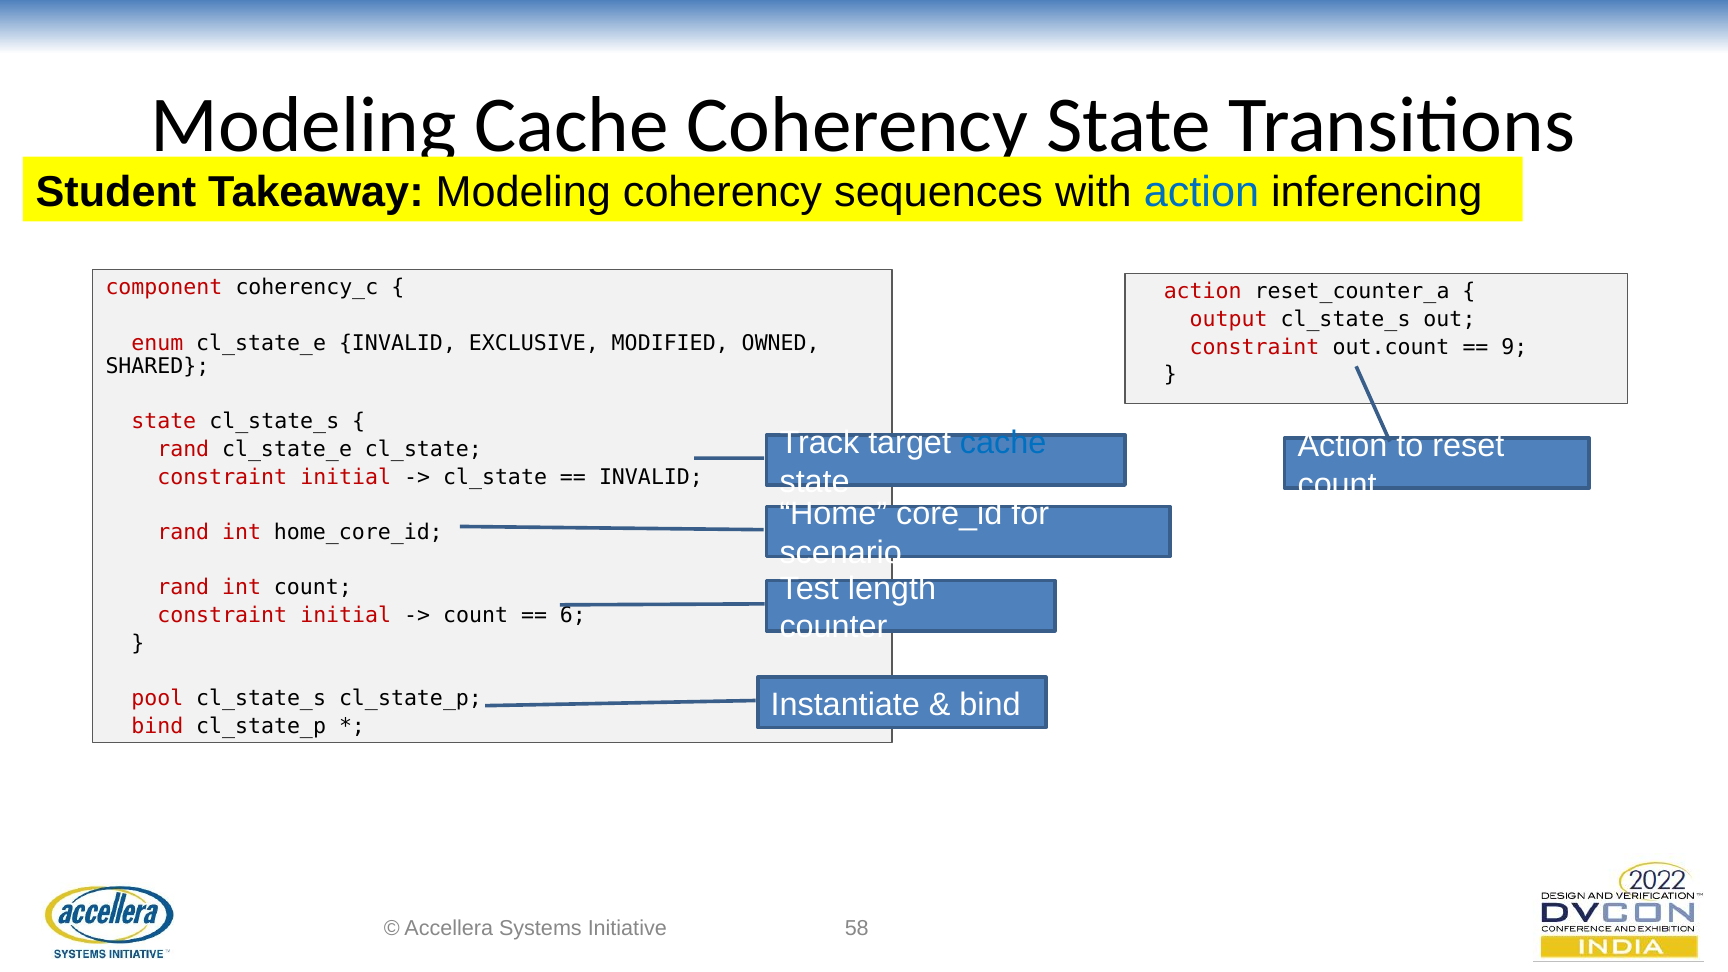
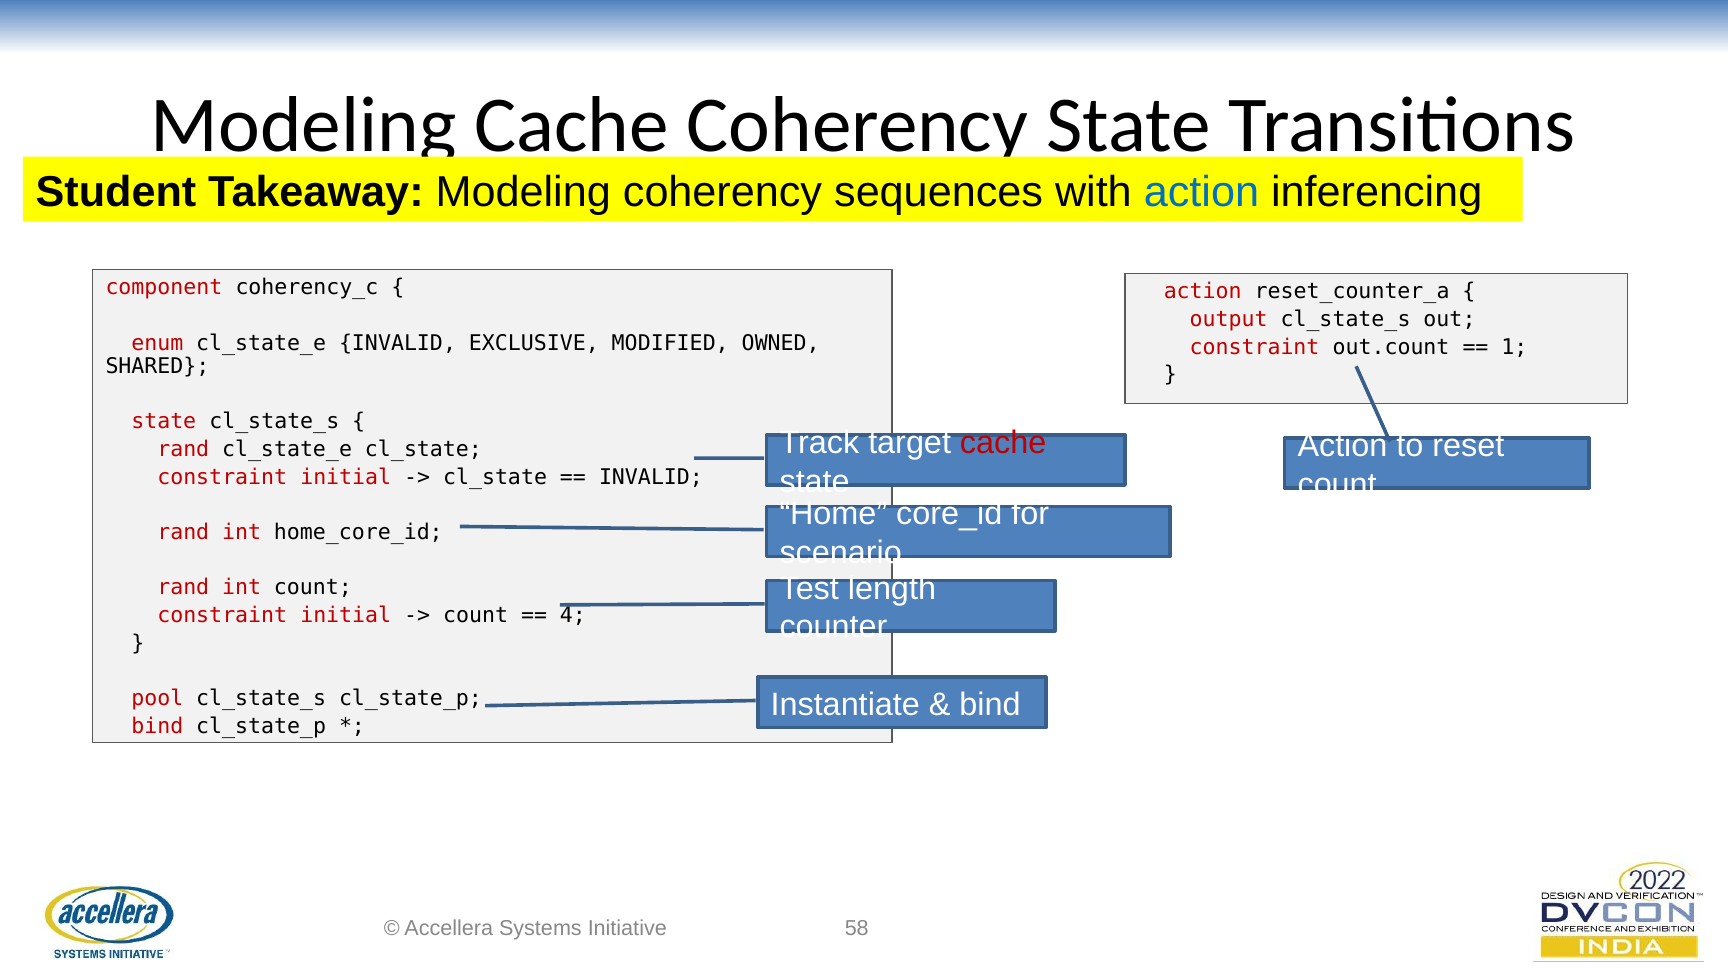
9: 9 -> 1 (1514, 347)
cache colour: blue -> red (1003, 443)
6: 6 -> 4 (573, 615)
